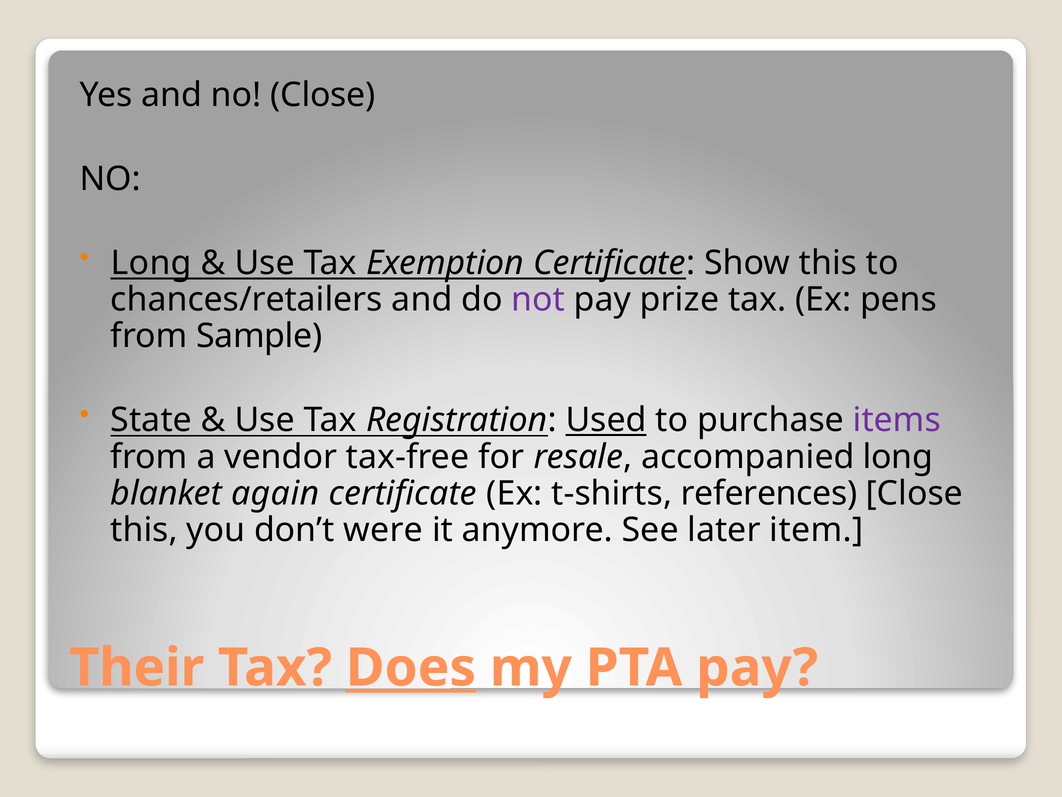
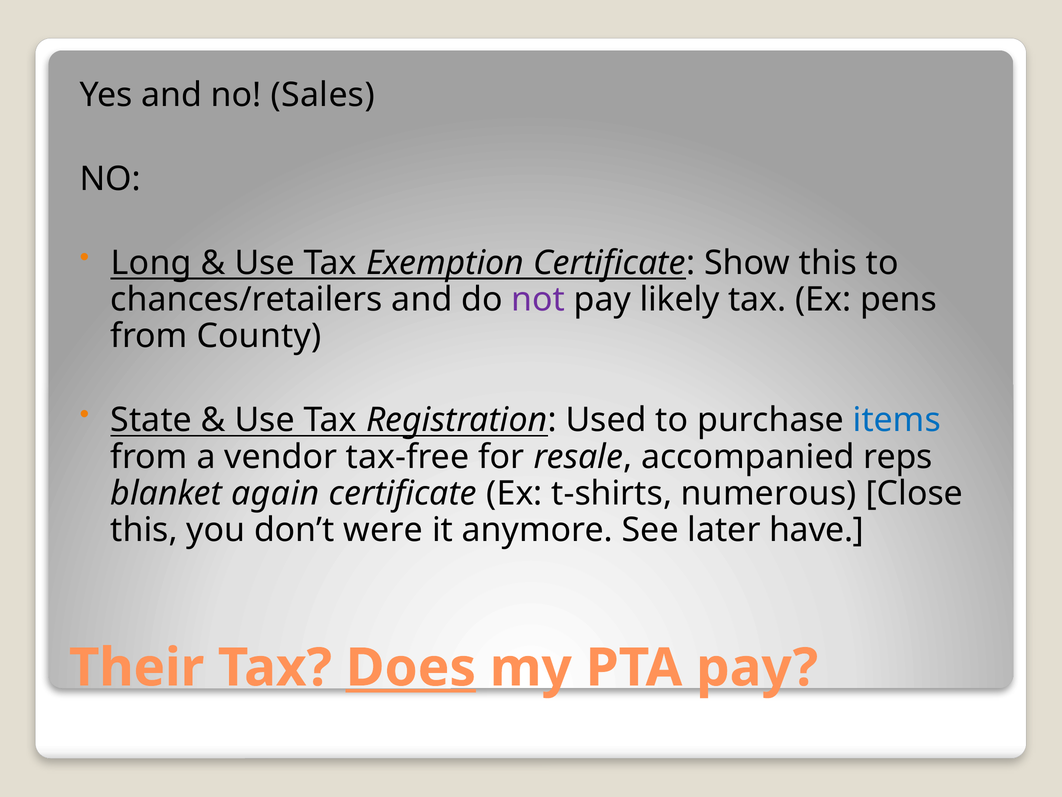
no Close: Close -> Sales (323, 95)
prize: prize -> likely (680, 299)
Sample: Sample -> County (259, 336)
Used underline: present -> none (606, 420)
items colour: purple -> blue (897, 420)
accompanied long: long -> reps (898, 457)
references: references -> numerous (769, 493)
item: item -> have (817, 530)
